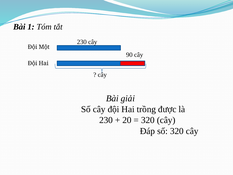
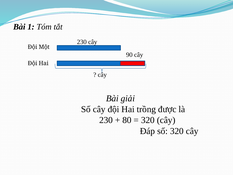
20: 20 -> 80 (127, 120)
